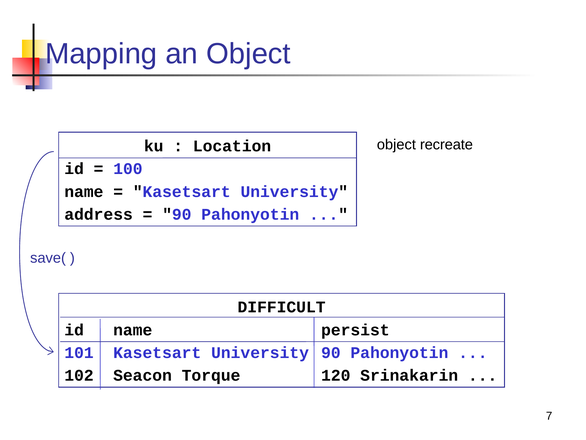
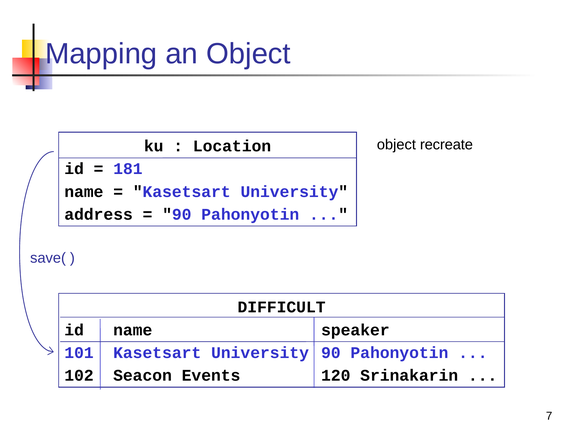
100: 100 -> 181 (128, 169)
persist: persist -> speaker (355, 330)
Torque: Torque -> Events (211, 375)
